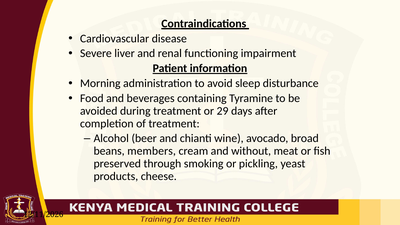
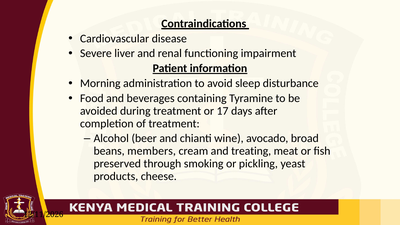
29: 29 -> 17 (223, 111)
without: without -> treating (251, 151)
